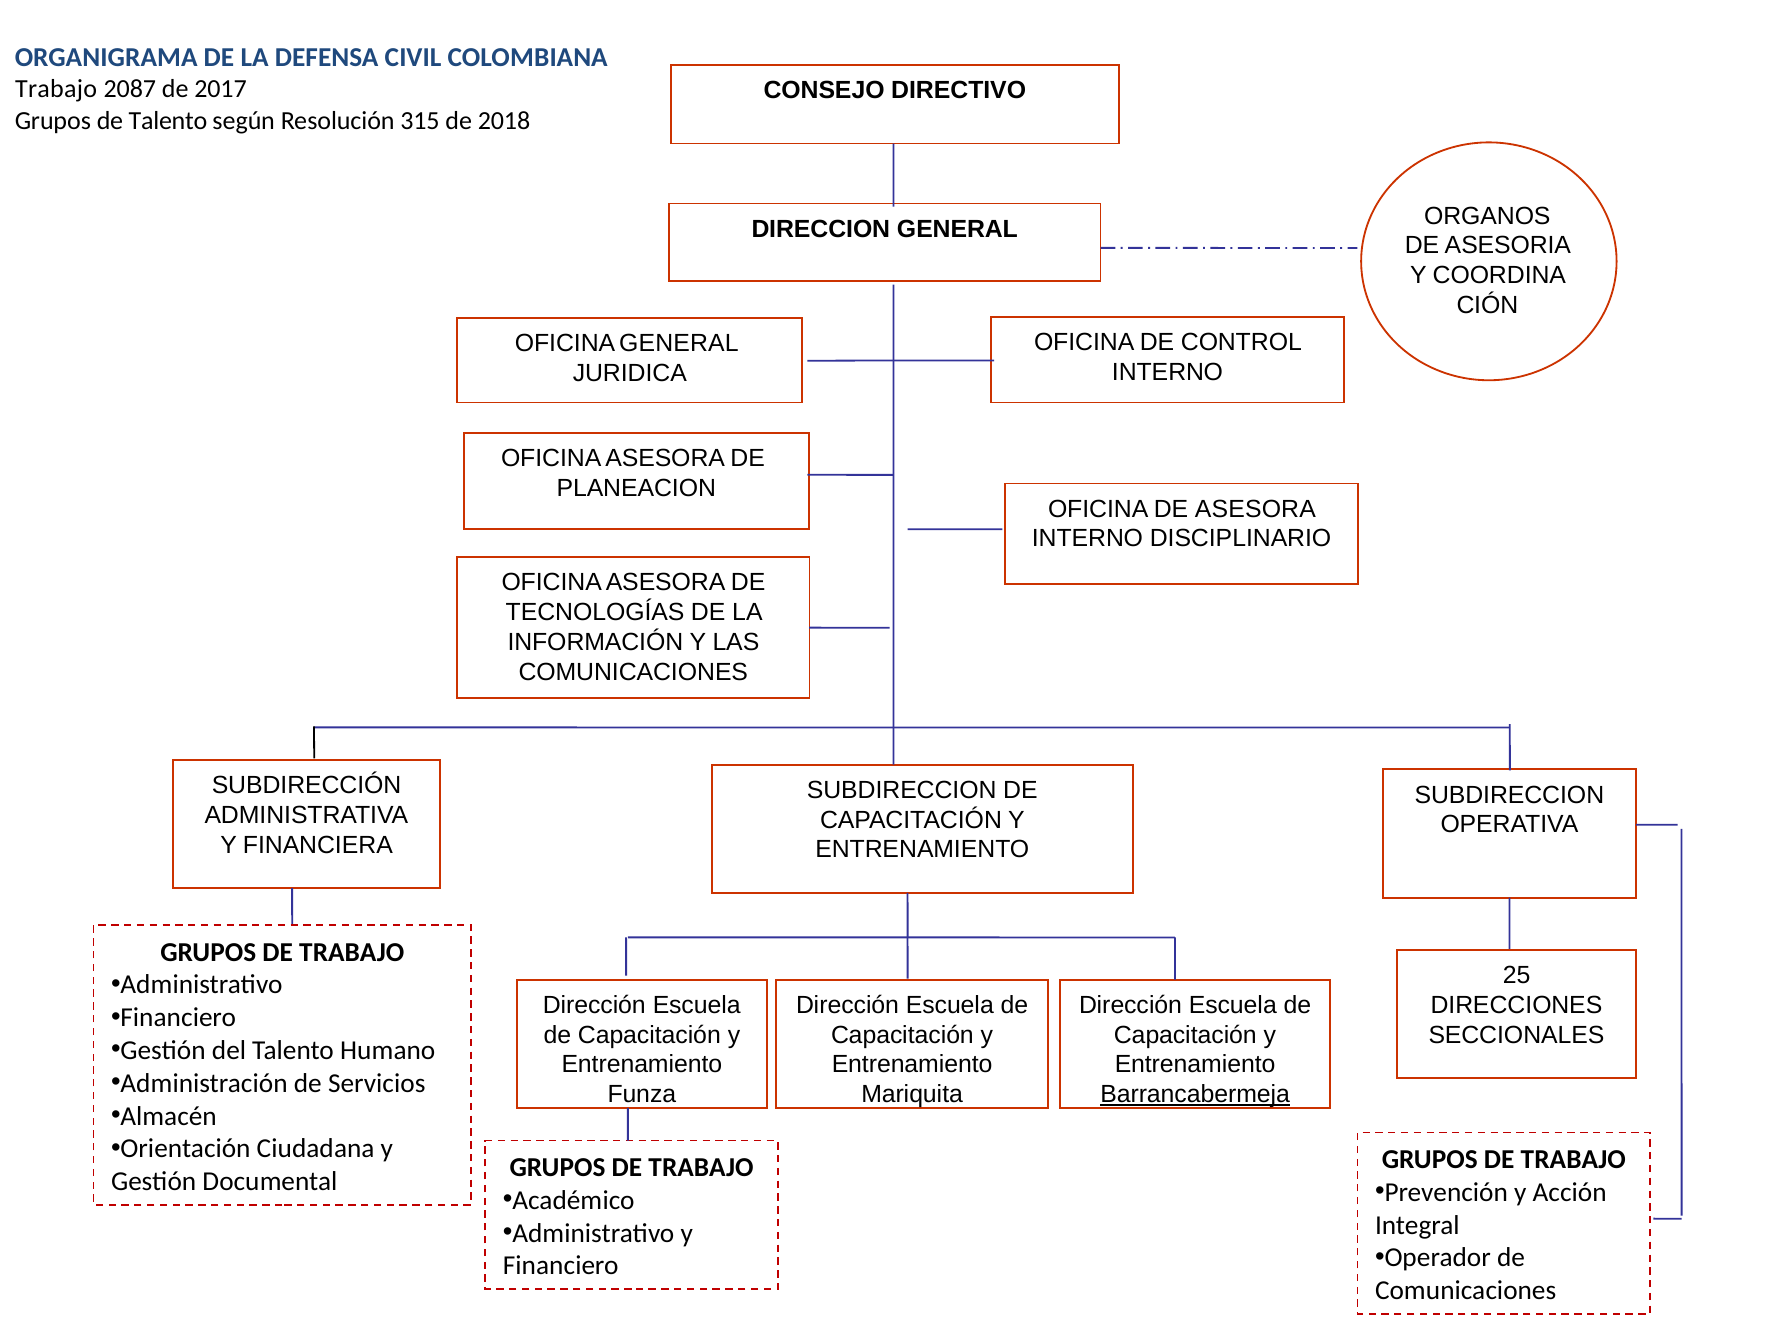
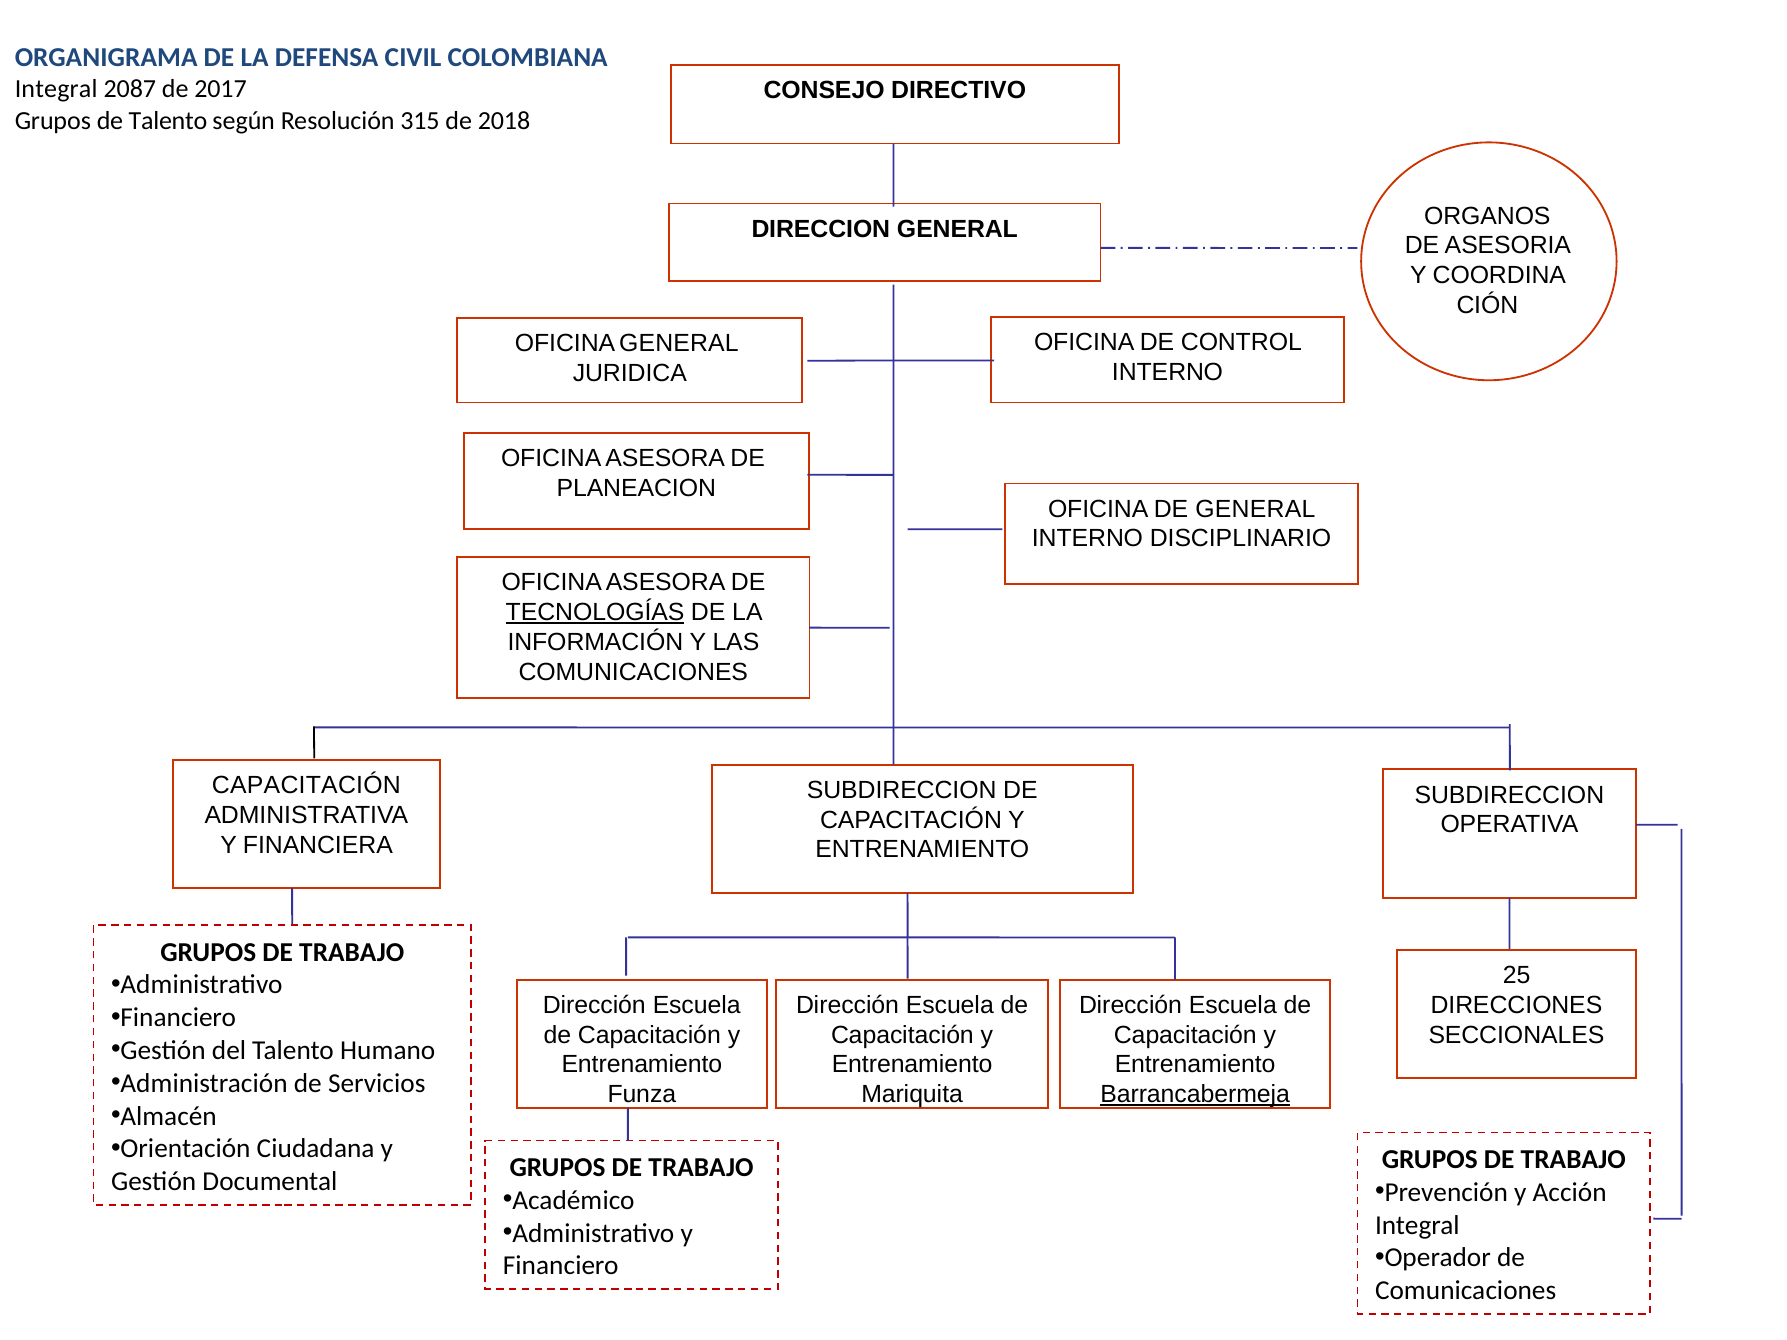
Trabajo: Trabajo -> Integral (56, 89)
DE ASESORA: ASESORA -> GENERAL (1255, 509)
TECNOLOGÍAS underline: none -> present (595, 613)
SUBDIRECCIÓN: SUBDIRECCIÓN -> CAPACITACIÓN (306, 785)
